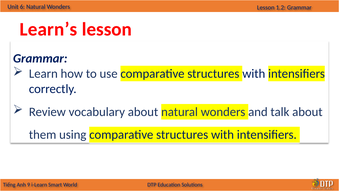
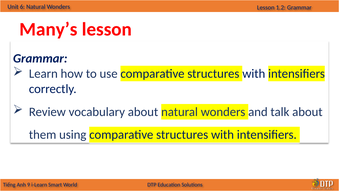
Learn’s: Learn’s -> Many’s (48, 29)
